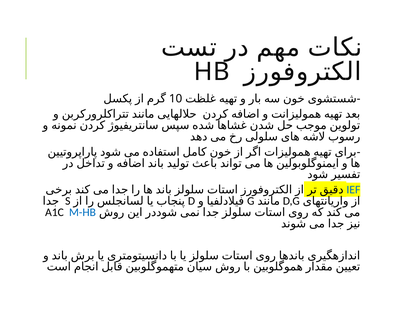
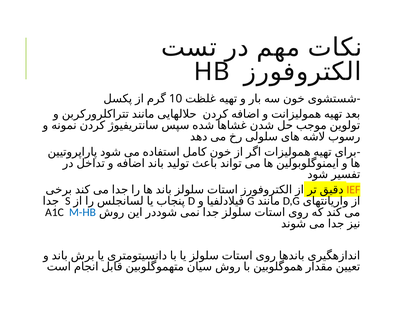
IEF colour: blue -> orange (353, 190)
